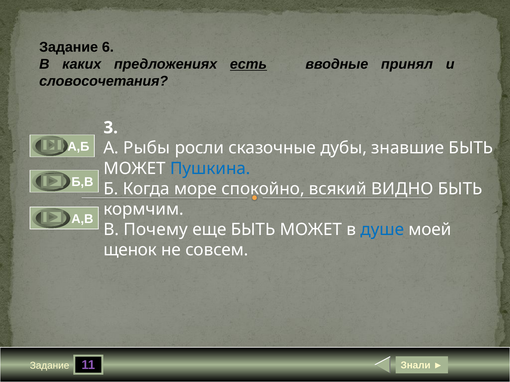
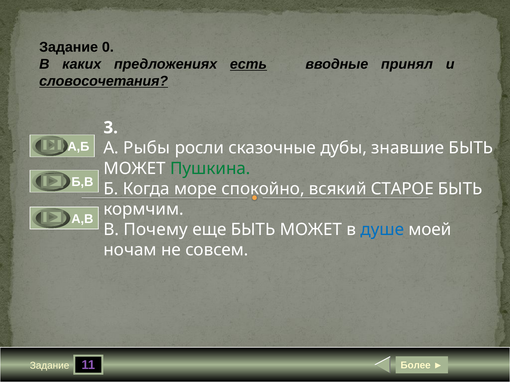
Задание 6: 6 -> 0 (108, 47)
словосочетания underline: none -> present (104, 81)
Пушкина colour: blue -> green (210, 169)
ВИДНО: ВИДНО -> СТАРОЕ (402, 189)
щенок: щенок -> ночам (130, 250)
Знали: Знали -> Более (416, 366)
